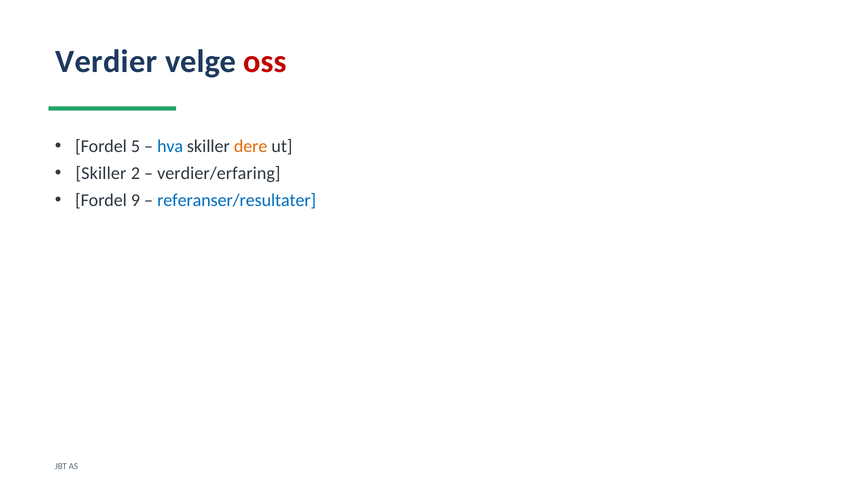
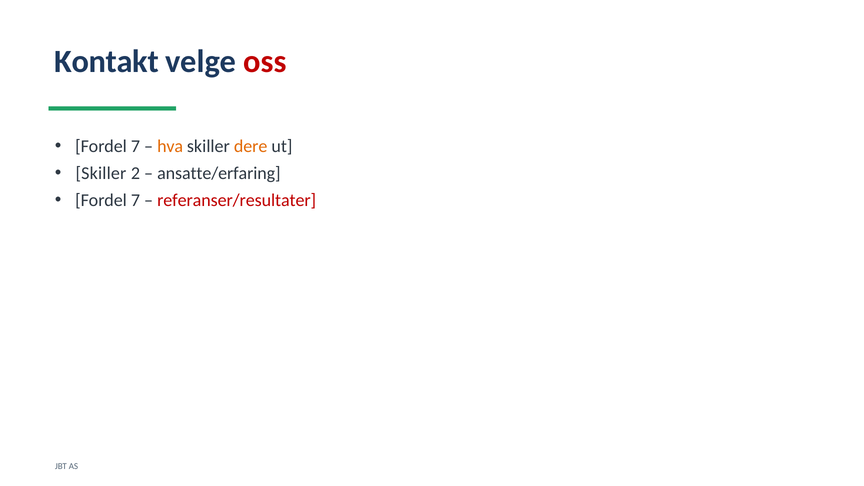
Verdier: Verdier -> Kontakt (107, 62)
5: 5 -> 7 (135, 146)
hva colour: blue -> orange (170, 146)
verdier/erfaring: verdier/erfaring -> ansatte/erfaring (219, 173)
9: 9 -> 7 (135, 200)
referanser/resultater colour: blue -> red (237, 200)
